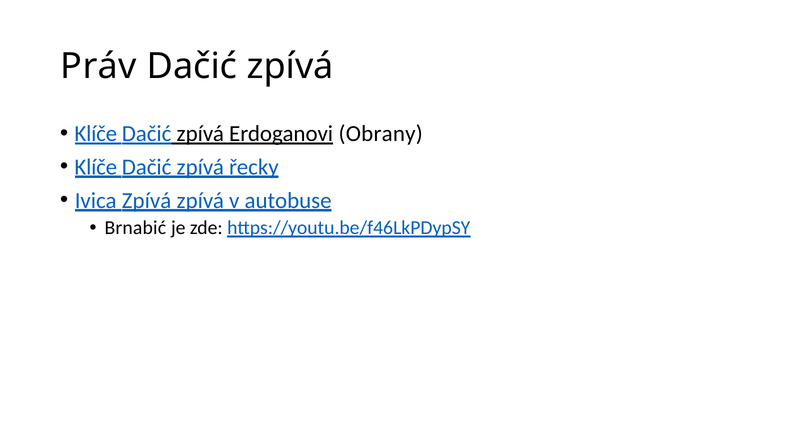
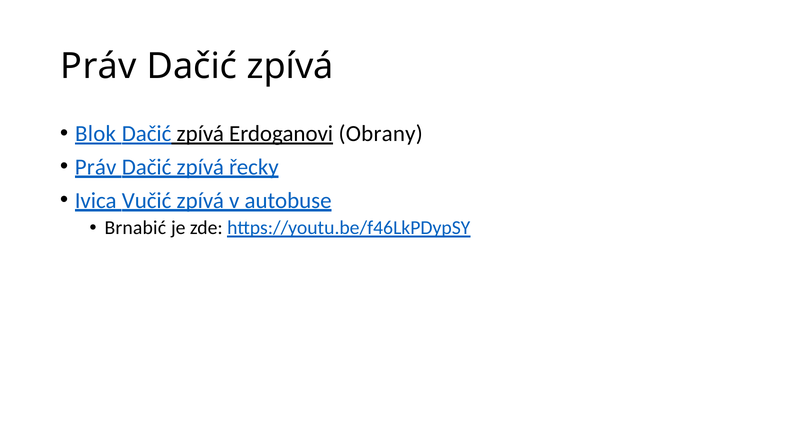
Klíče: Klíče -> Blok (96, 133)
Klíče: Klíče -> Práv (96, 167)
Ivica Zpívá: Zpívá -> Vučić (147, 200)
